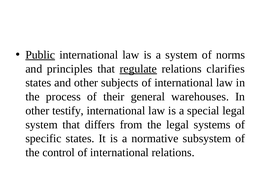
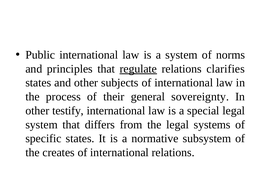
Public underline: present -> none (40, 55)
warehouses: warehouses -> sovereignty (200, 97)
control: control -> creates (59, 152)
